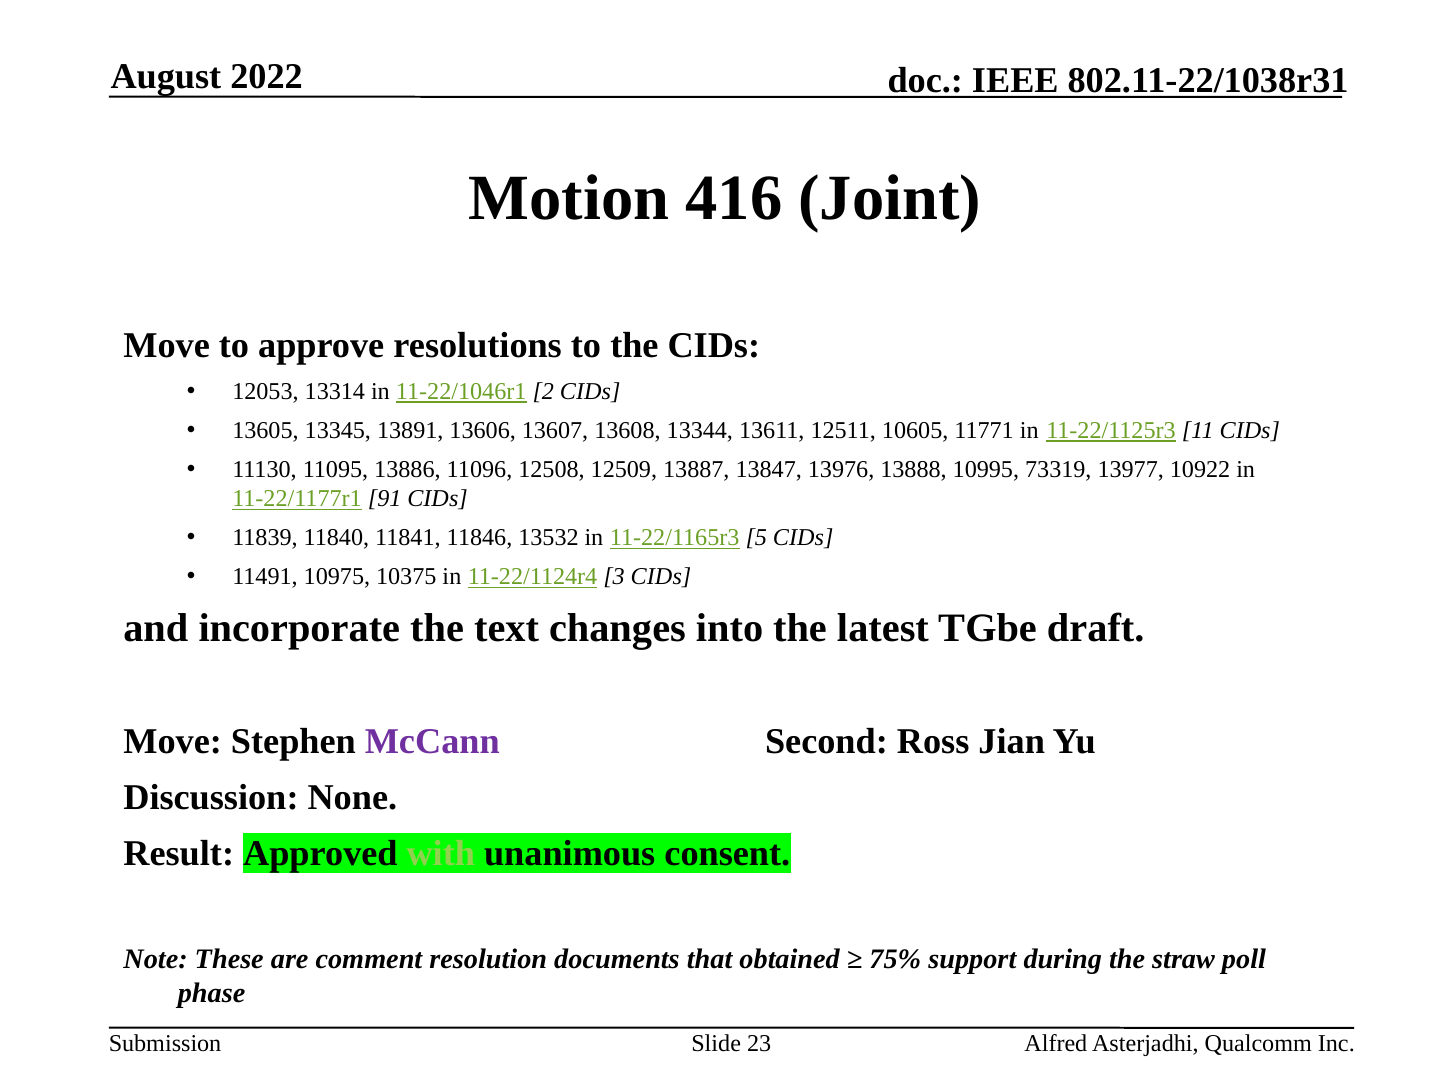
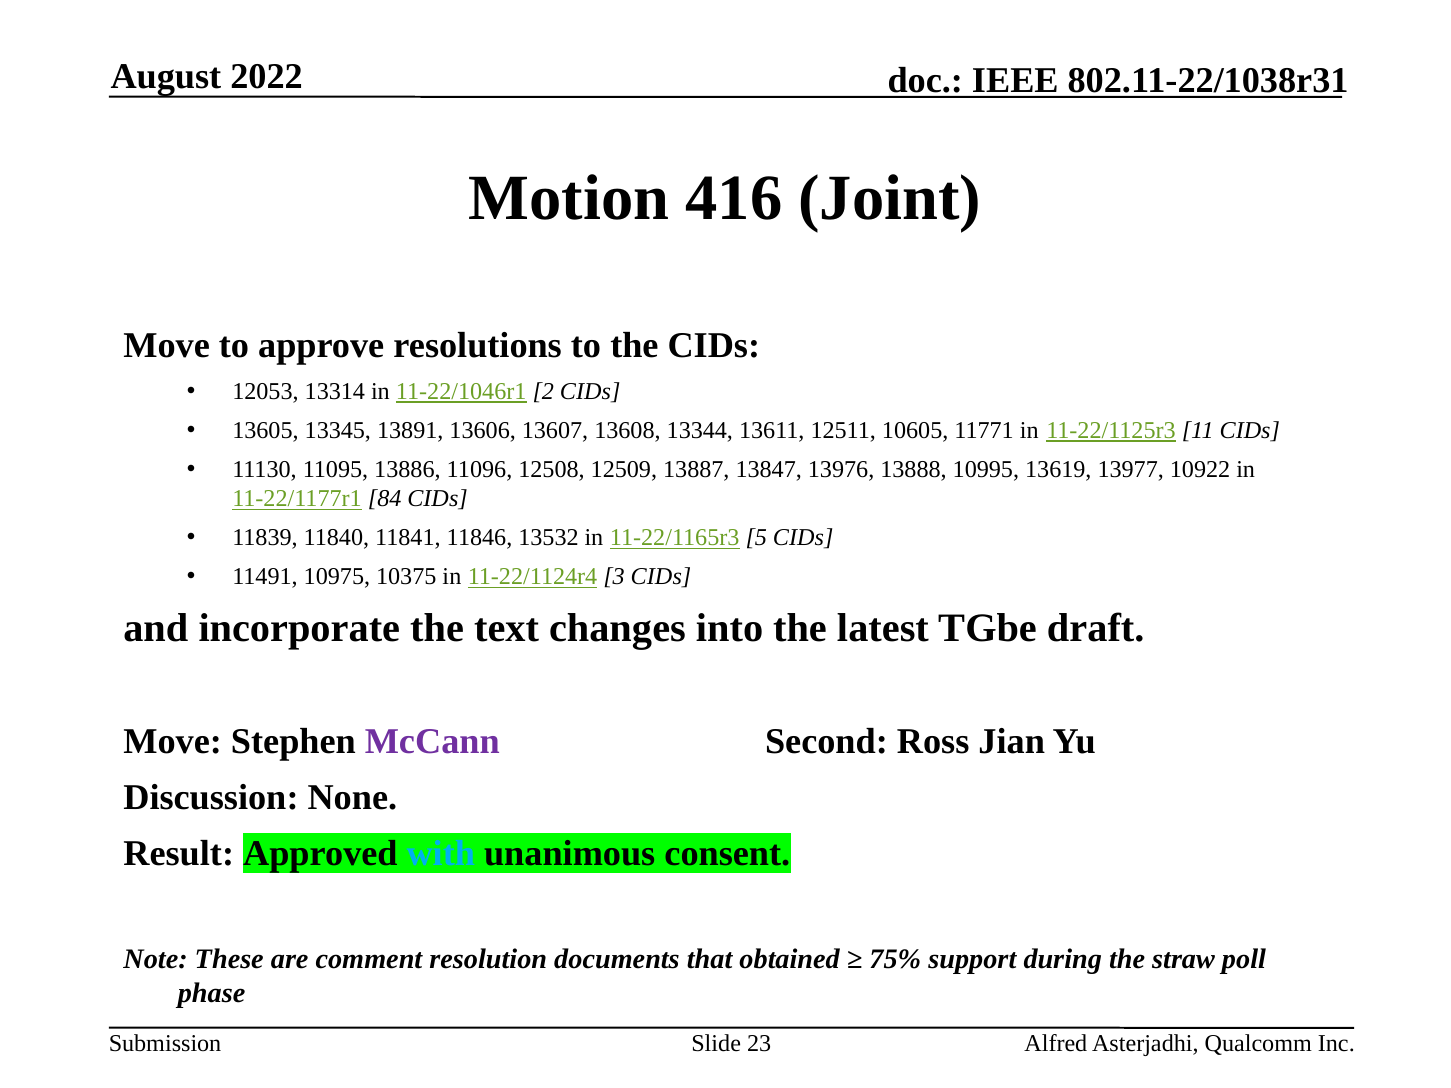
73319: 73319 -> 13619 (1058, 470)
91: 91 -> 84 (385, 499)
with colour: light green -> light blue (441, 853)
